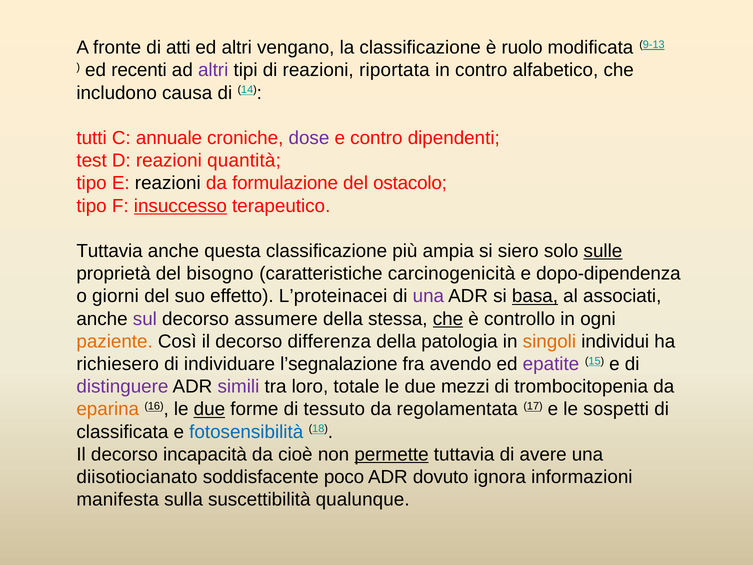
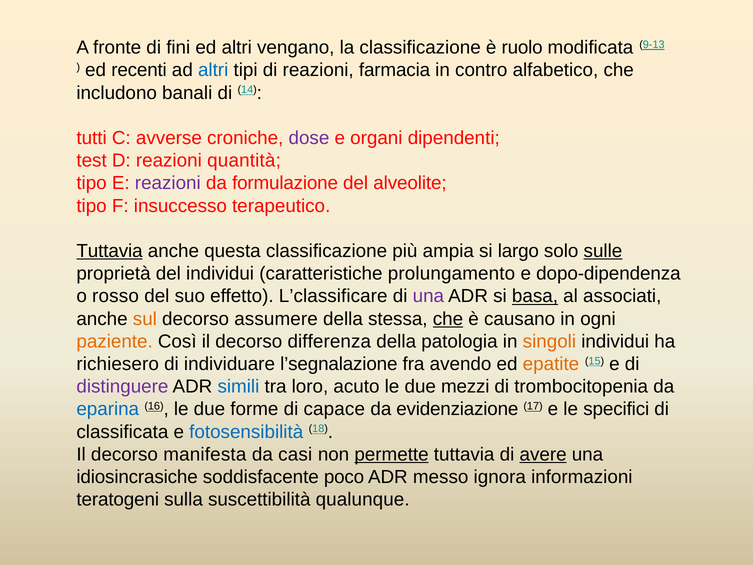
atti: atti -> fini (178, 48)
altri colour: purple -> blue (213, 70)
riportata: riportata -> farmacia (395, 70)
causa: causa -> banali (187, 93)
annuale: annuale -> avverse (169, 138)
e contro: contro -> organi (376, 138)
reazioni colour: black -> purple (168, 183)
ostacolo: ostacolo -> alveolite (410, 183)
insuccesso underline: present -> none (180, 206)
Tuttavia underline: none -> present (110, 251)
siero: siero -> largo (518, 251)
del bisogno: bisogno -> individui (220, 274)
carcinogenicità: carcinogenicità -> prolungamento (451, 274)
giorni: giorni -> rosso (115, 296)
L’proteinacei: L’proteinacei -> L’classificare (333, 296)
sul colour: purple -> orange (145, 319)
controllo: controllo -> causano (520, 319)
epatite colour: purple -> orange (551, 364)
simili colour: purple -> blue (238, 387)
totale: totale -> acuto (356, 387)
eparina colour: orange -> blue (108, 409)
due underline: present -> none (209, 409)
tessuto: tessuto -> capace (334, 409)
regolamentata: regolamentata -> evidenziazione (457, 409)
sospetti: sospetti -> specifici (616, 409)
incapacità: incapacità -> manifesta (205, 454)
cioè: cioè -> casi (295, 454)
avere underline: none -> present (543, 454)
diisotiocianato: diisotiocianato -> idiosincrasiche (137, 477)
dovuto: dovuto -> messo (441, 477)
manifesta: manifesta -> teratogeni (118, 499)
